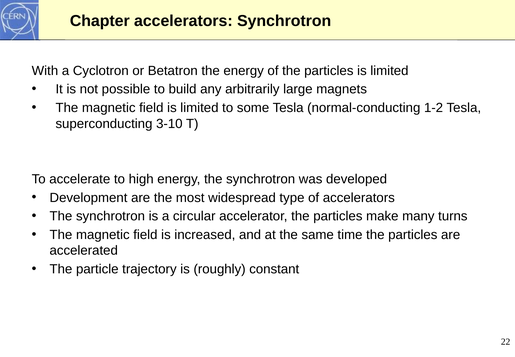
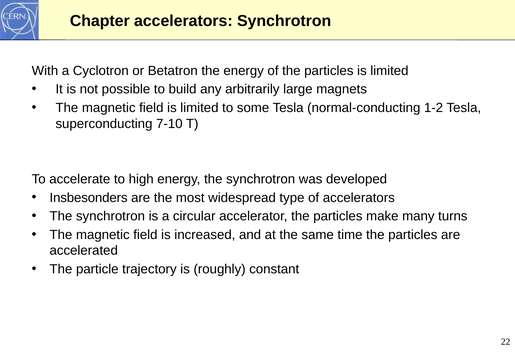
3-10: 3-10 -> 7-10 (169, 123)
Development: Development -> Insbesonders (89, 197)
